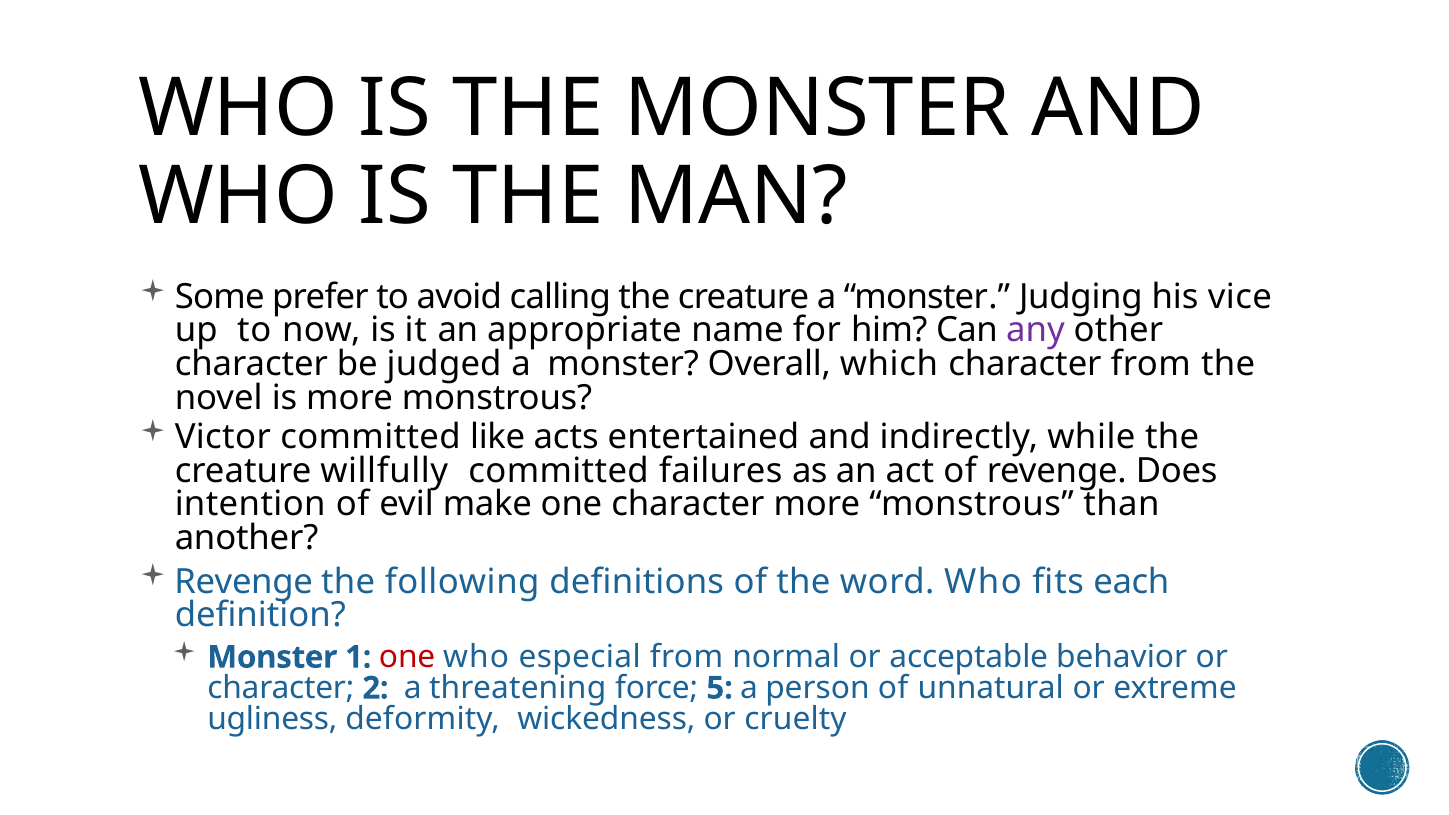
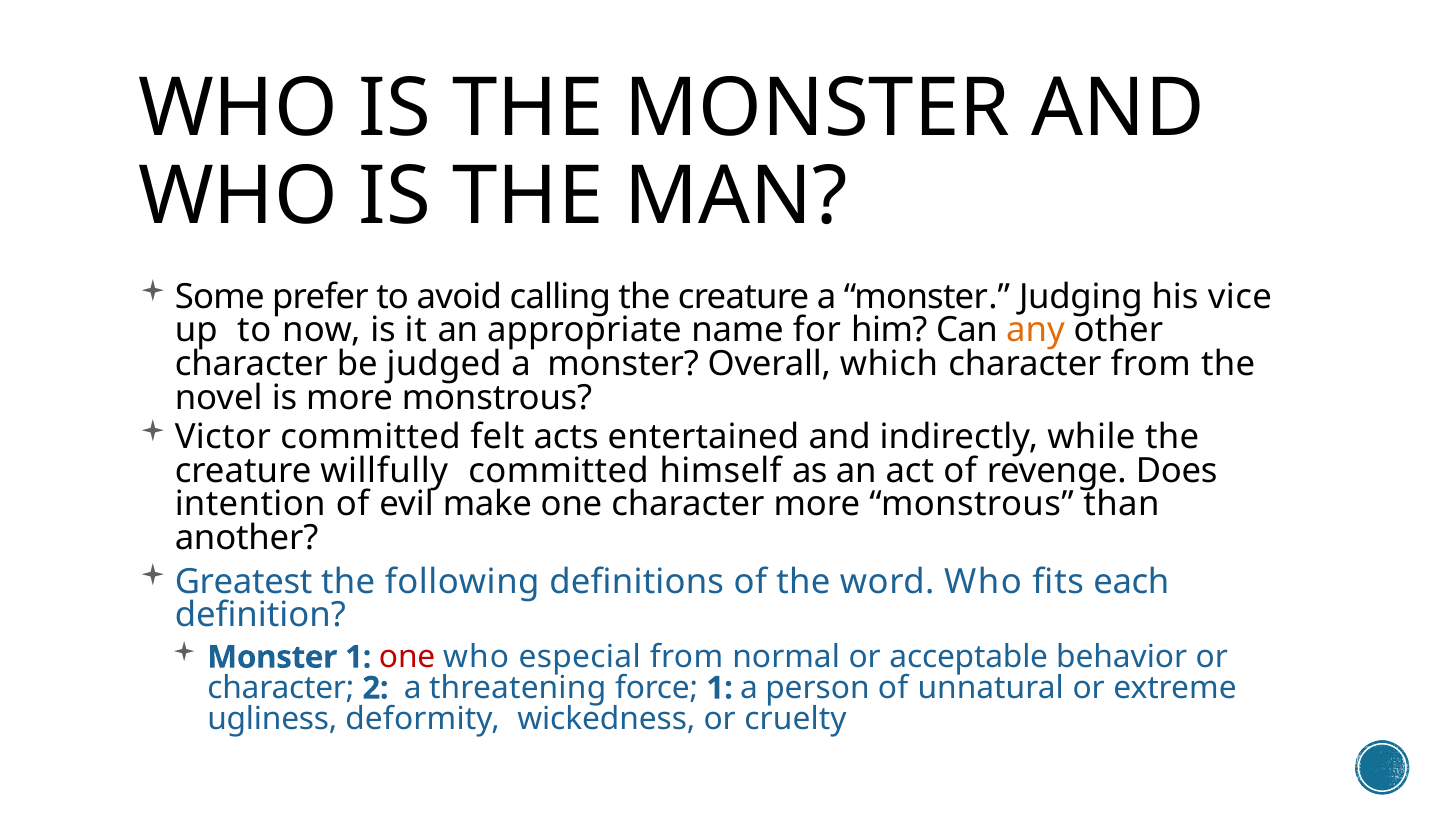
any colour: purple -> orange (1035, 330)
like: like -> felt (497, 437)
failures: failures -> himself (721, 471)
Revenge: Revenge -> Greatest (244, 582)
force 5: 5 -> 1 (720, 688)
